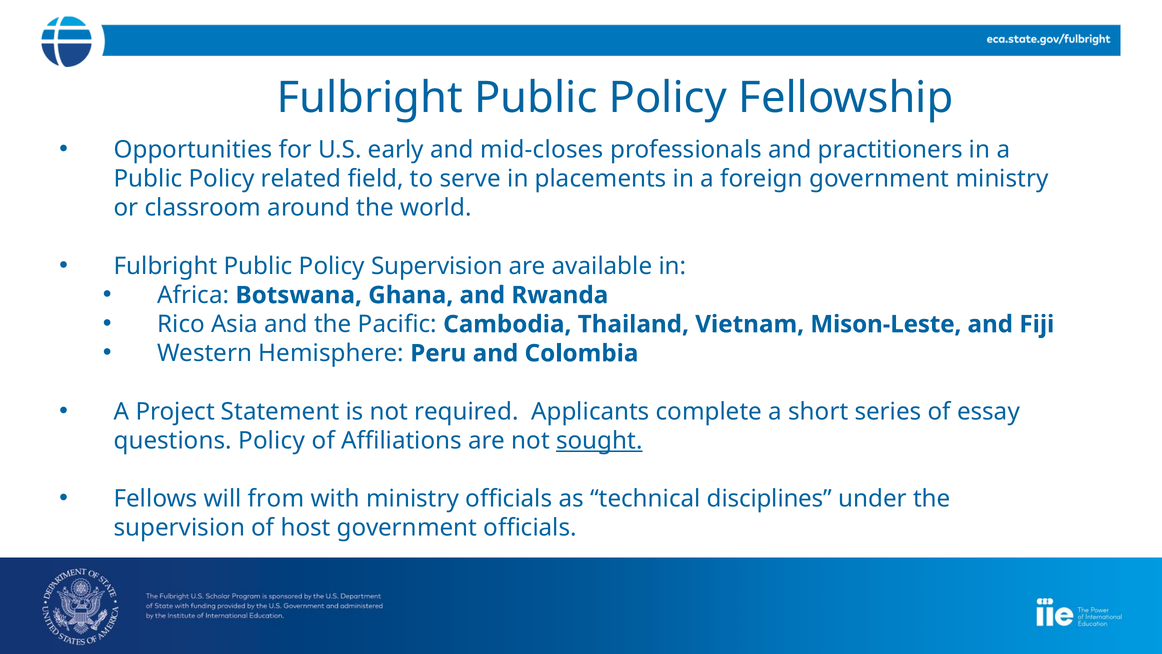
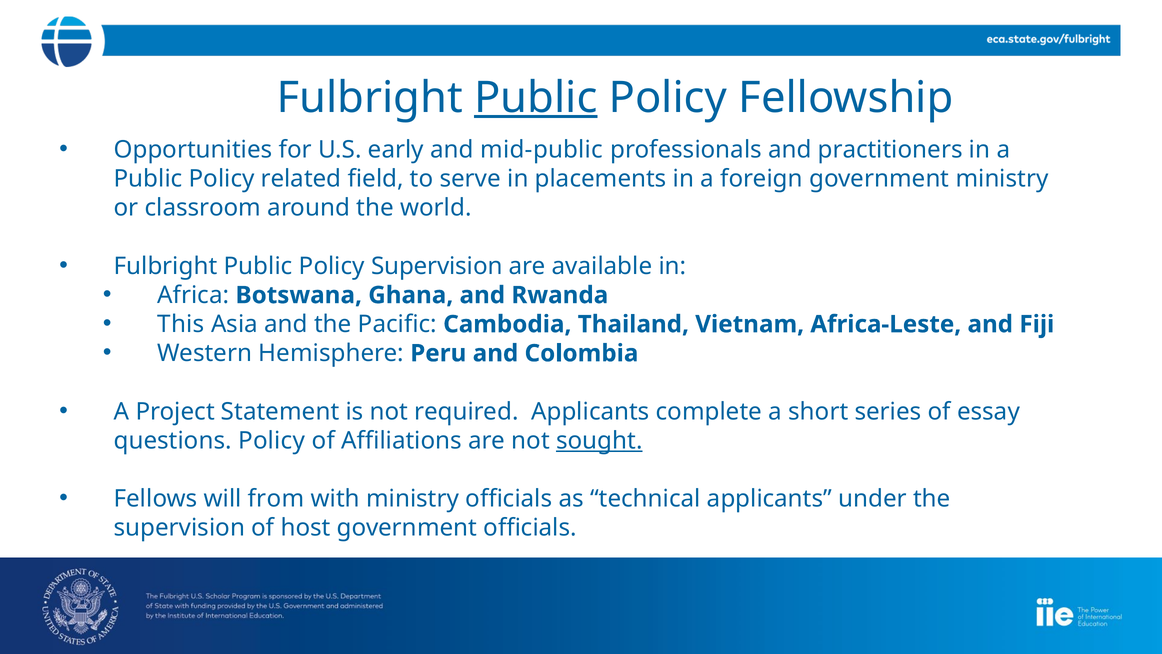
Public underline: none -> present (536, 98)
mid-closes: mid-closes -> mid-public (542, 150)
Rico: Rico -> This (181, 324)
Mison-Leste: Mison-Leste -> Africa-Leste (886, 324)
technical disciplines: disciplines -> applicants (769, 498)
